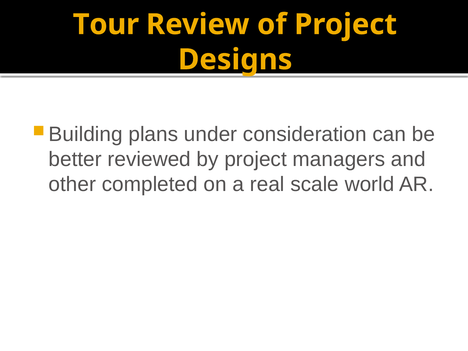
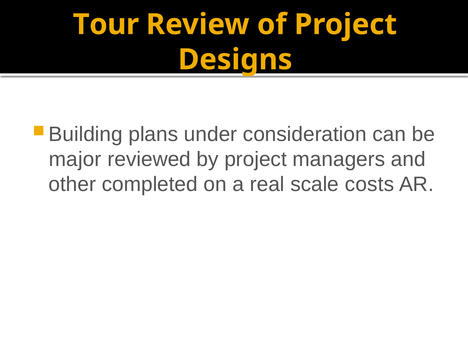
better: better -> major (75, 159)
world: world -> costs (369, 184)
